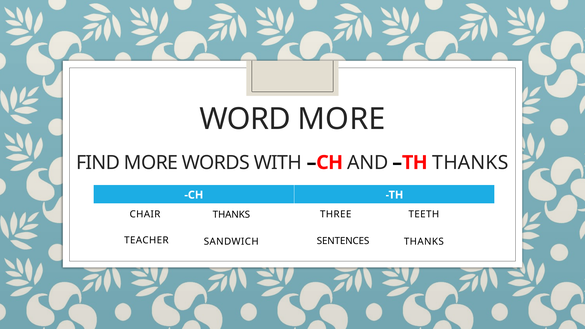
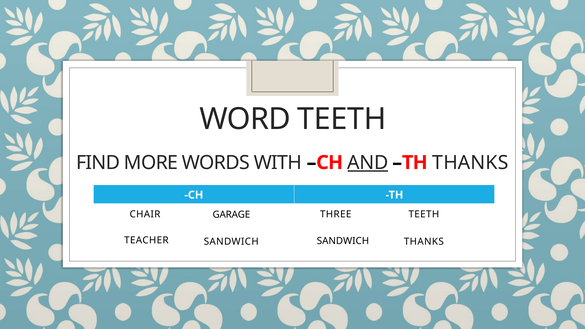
WORD MORE: MORE -> TEETH (342, 119)
AND underline: none -> present (368, 163)
CHAIR THANKS: THANKS -> GARAGE (231, 215)
SENTENCES: SENTENCES -> SANDWICH (343, 241)
